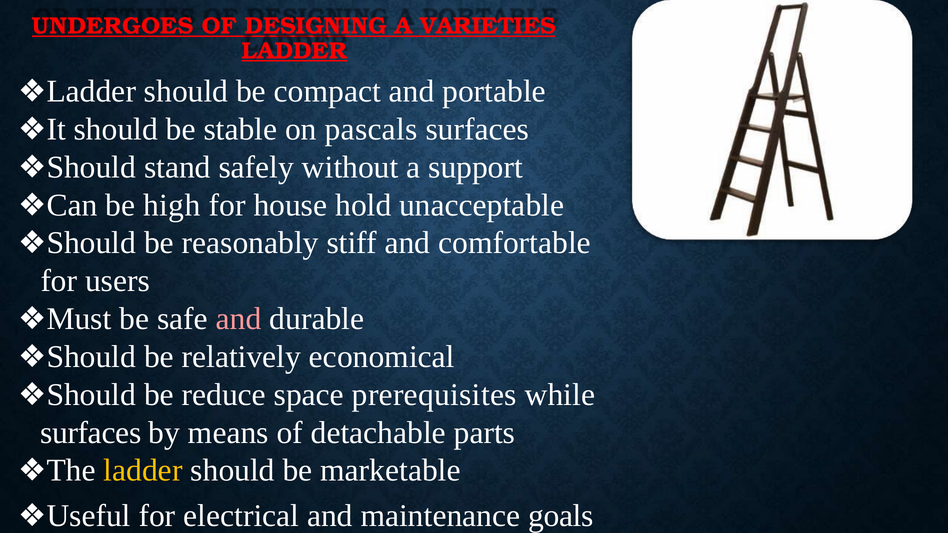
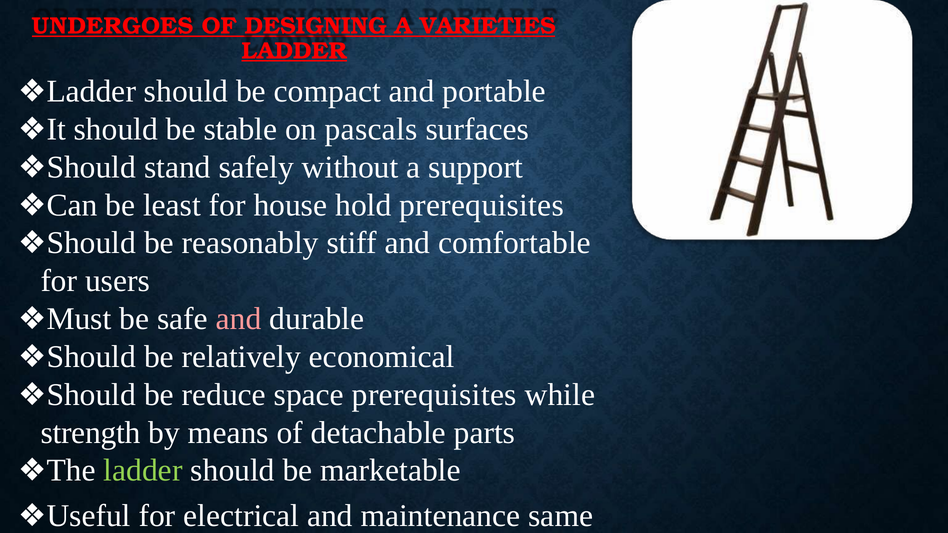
high: high -> least (172, 205)
hold unacceptable: unacceptable -> prerequisites (482, 205)
surfaces: surfaces -> strength (91, 433)
ladder colour: yellow -> light green (143, 471)
goals: goals -> same (561, 516)
